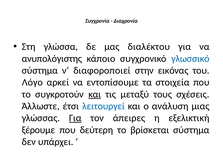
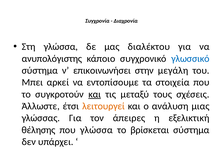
διαφοροποιεί: διαφοροποιεί -> επικοινωνήσει (102, 71)
εικόνας: εικόνας -> μεγάλη (173, 71)
Λόγο: Λόγο -> Μπει (32, 83)
λειτουργεί colour: blue -> orange (104, 106)
Για underline: present -> none (75, 118)
ξέρουμε: ξέρουμε -> θέλησης (38, 130)
που δεύτερη: δεύτερη -> γλώσσα (96, 130)
